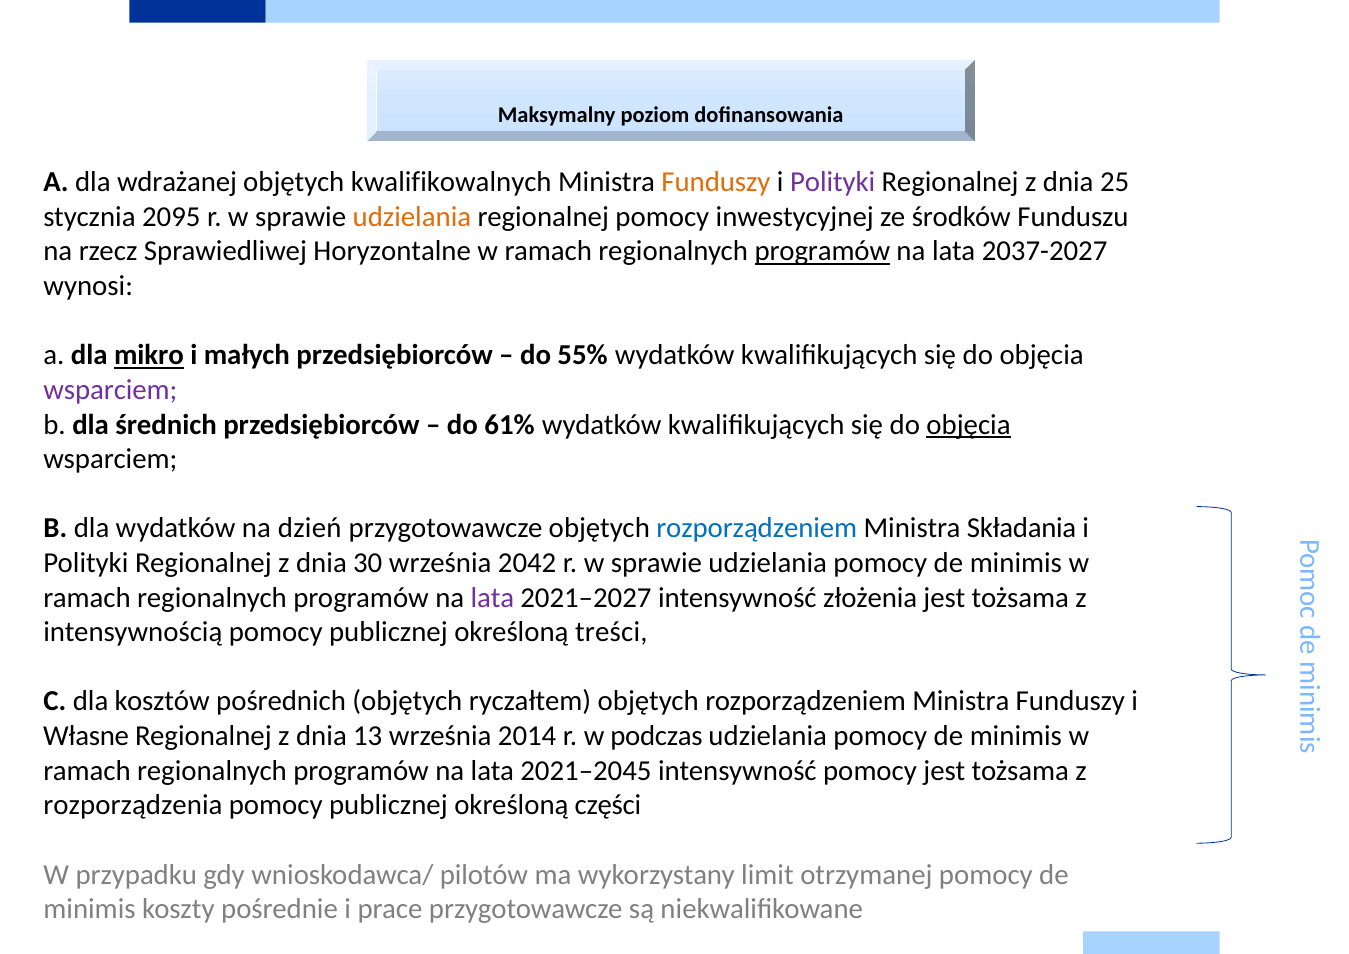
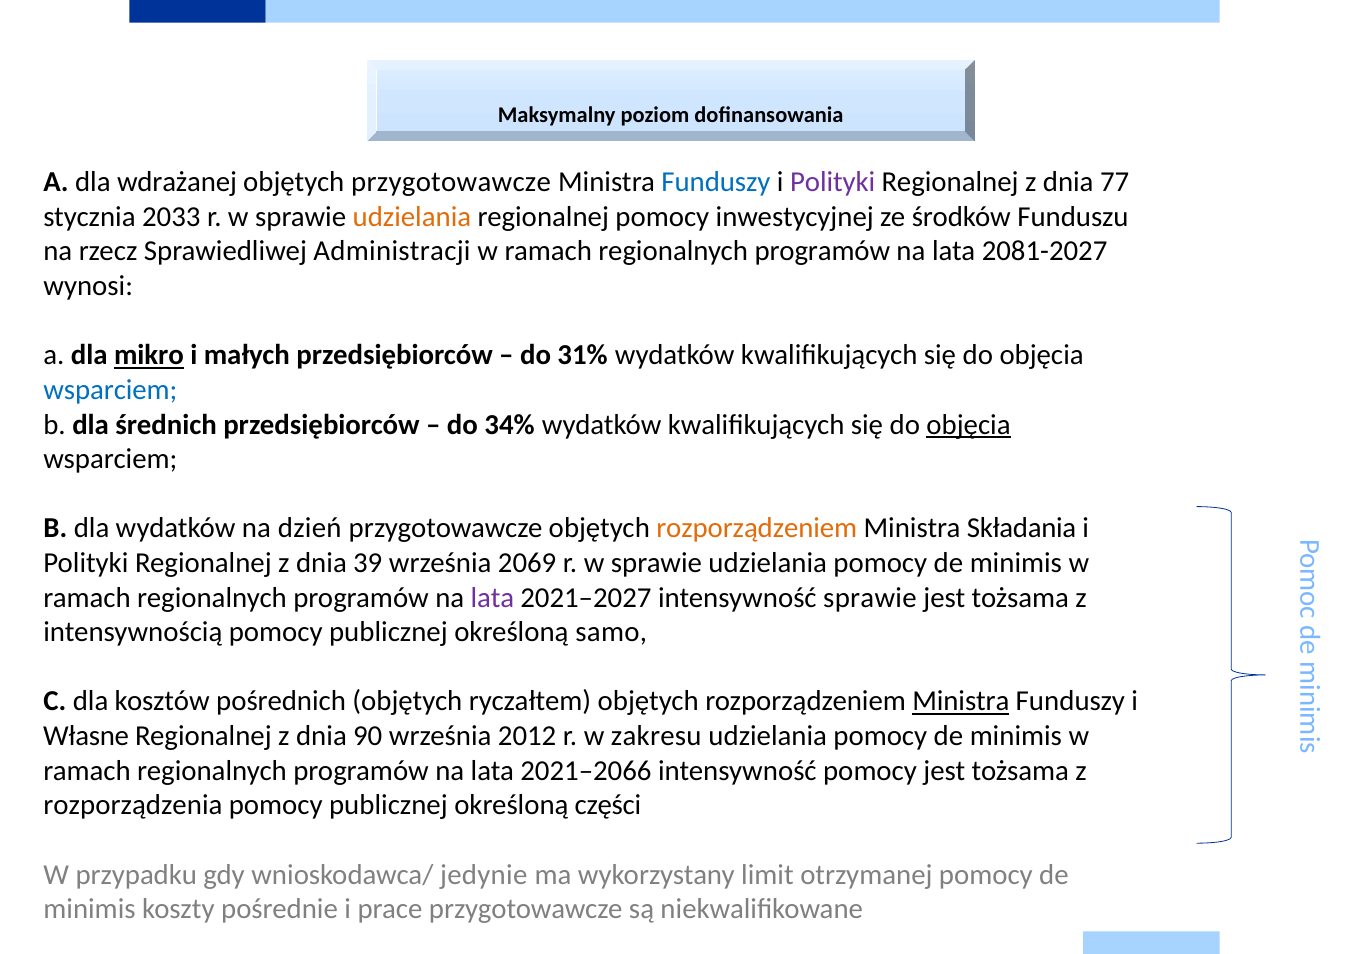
objętych kwalifikowalnych: kwalifikowalnych -> przygotowawcze (451, 182)
Funduszy colour: orange -> blue (716, 182)
25: 25 -> 77 (1115, 182)
2095: 2095 -> 2033 (171, 217)
Horyzontalne: Horyzontalne -> Administracji (392, 251)
programów underline: present -> none (822, 251)
2037-2027: 2037-2027 -> 2081-2027 (1045, 251)
55%: 55% -> 31% (583, 355)
wsparciem colour: purple -> blue (110, 390)
61%: 61% -> 34% (510, 424)
rozporządzeniem colour: blue -> orange (757, 528)
30: 30 -> 39 (368, 563)
2042: 2042 -> 2069 (527, 563)
intensywność złożenia: złożenia -> sprawie (870, 598)
treści: treści -> samo (611, 632)
Ministra underline: none -> present (961, 701)
13: 13 -> 90 (368, 736)
2014: 2014 -> 2012 (527, 736)
podczas: podczas -> zakresu (656, 736)
2021–2045: 2021–2045 -> 2021–2066 (586, 771)
pilotów: pilotów -> jedynie (484, 874)
